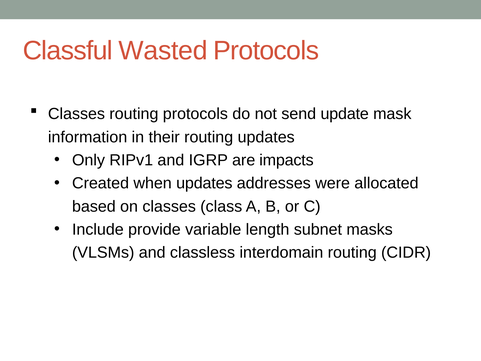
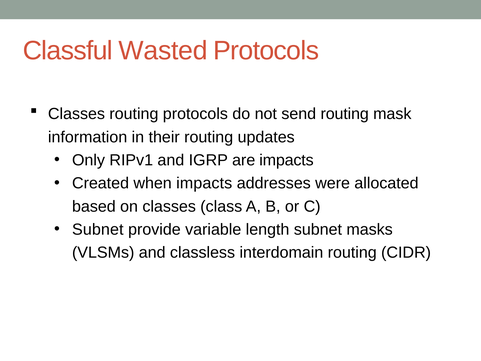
send update: update -> routing (345, 114)
when updates: updates -> impacts (204, 183)
Include: Include -> Subnet (98, 229)
